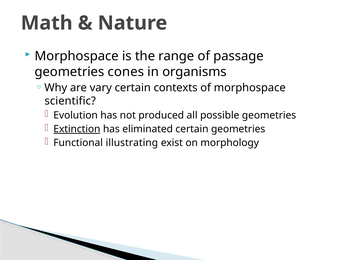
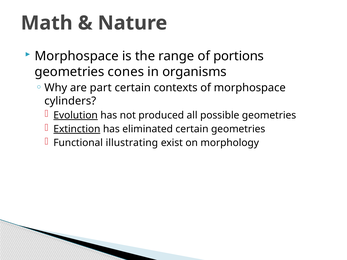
passage: passage -> portions (239, 56)
vary: vary -> part (101, 88)
scientific: scientific -> cylinders (70, 101)
Evolution underline: none -> present (76, 115)
